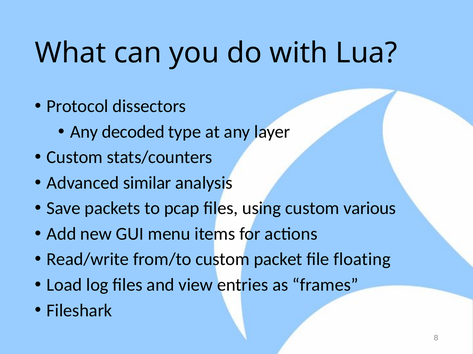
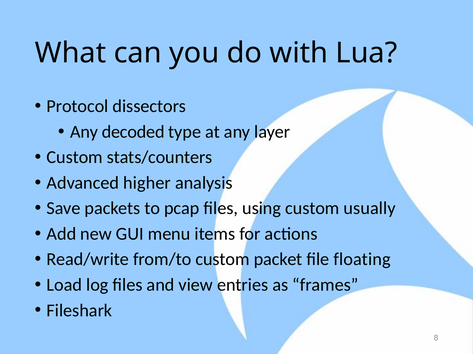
similar: similar -> higher (147, 183)
various: various -> usually (370, 209)
